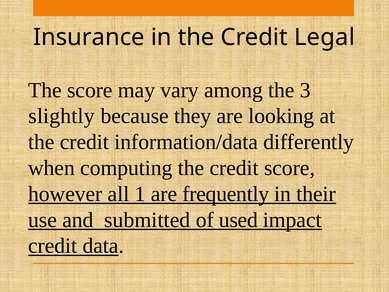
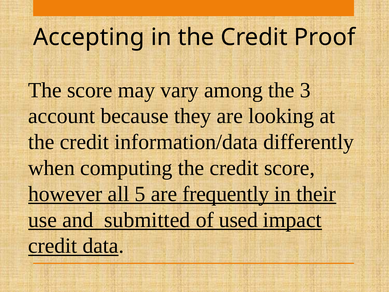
Insurance: Insurance -> Accepting (89, 37)
Legal: Legal -> Proof (325, 37)
slightly: slightly -> account (62, 116)
1: 1 -> 5 (140, 194)
